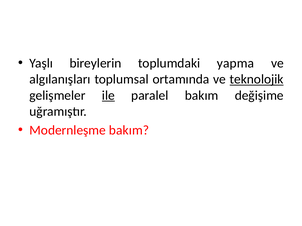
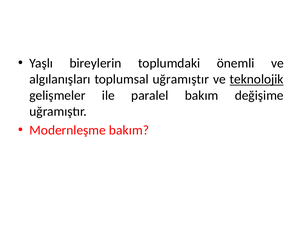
yapma: yapma -> önemli (236, 63)
toplumsal ortamında: ortamında -> uğramıştır (181, 79)
ile underline: present -> none (108, 96)
